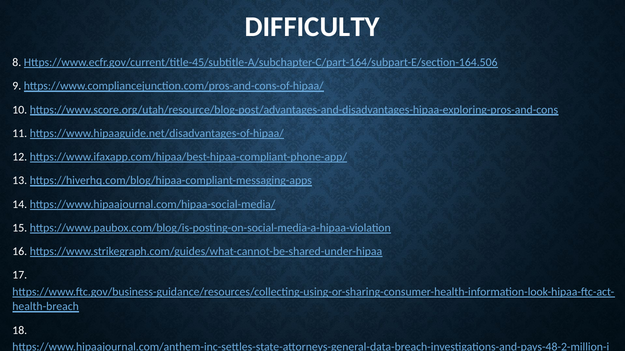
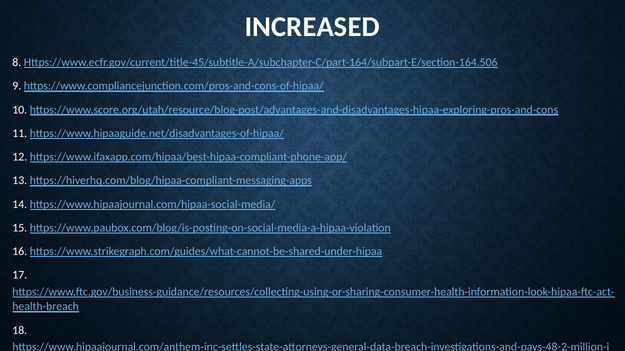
DIFFICULTY: DIFFICULTY -> INCREASED (312, 27)
